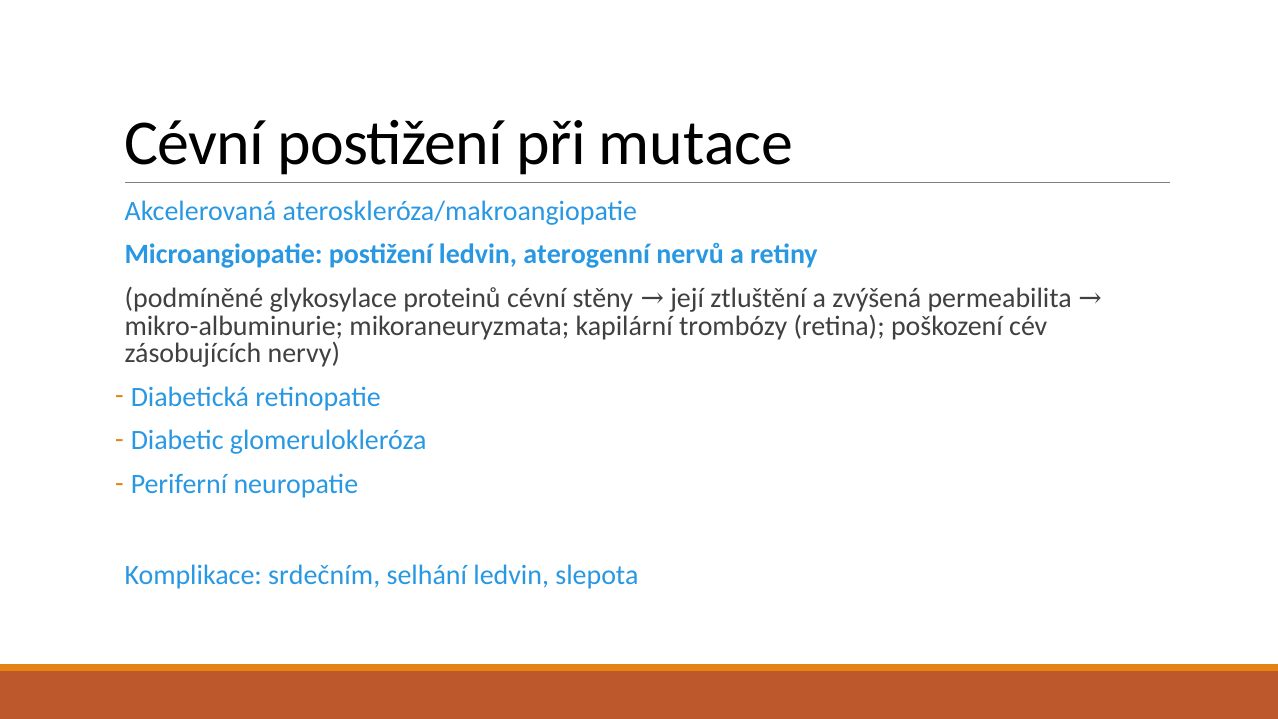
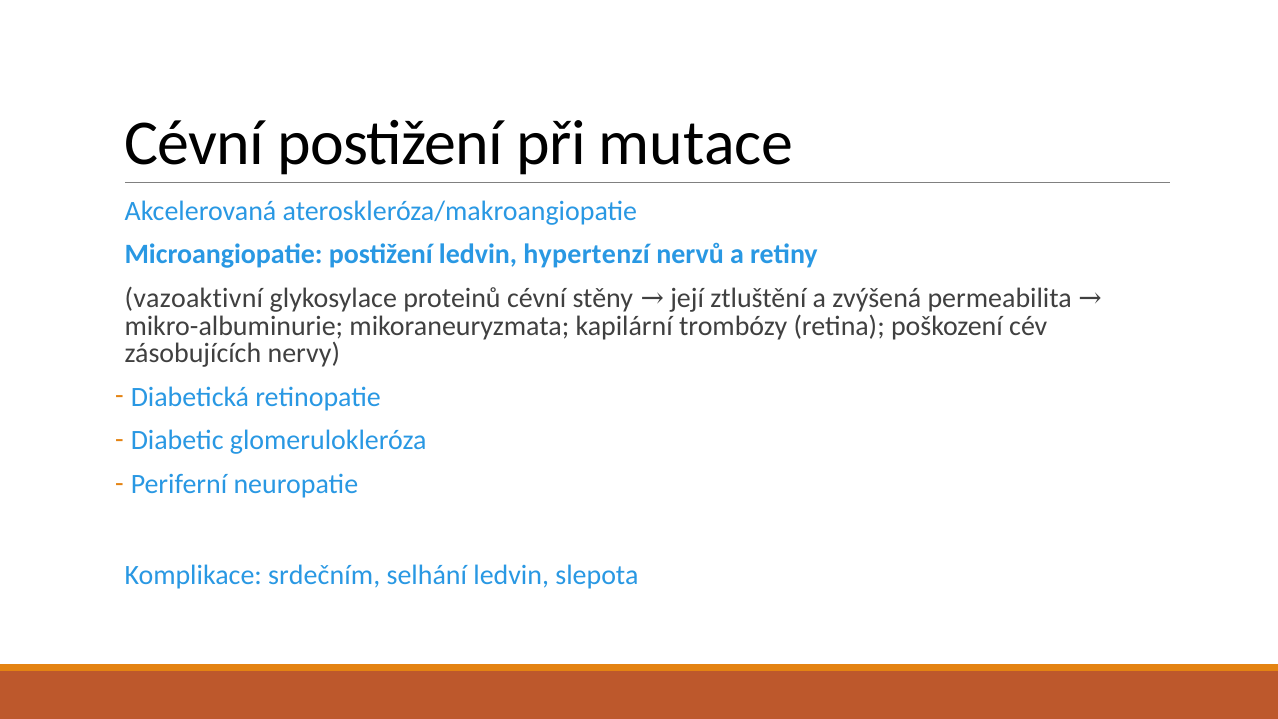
aterogenní: aterogenní -> hypertenzí (587, 255)
podmíněné: podmíněné -> vazoaktivní (194, 299)
